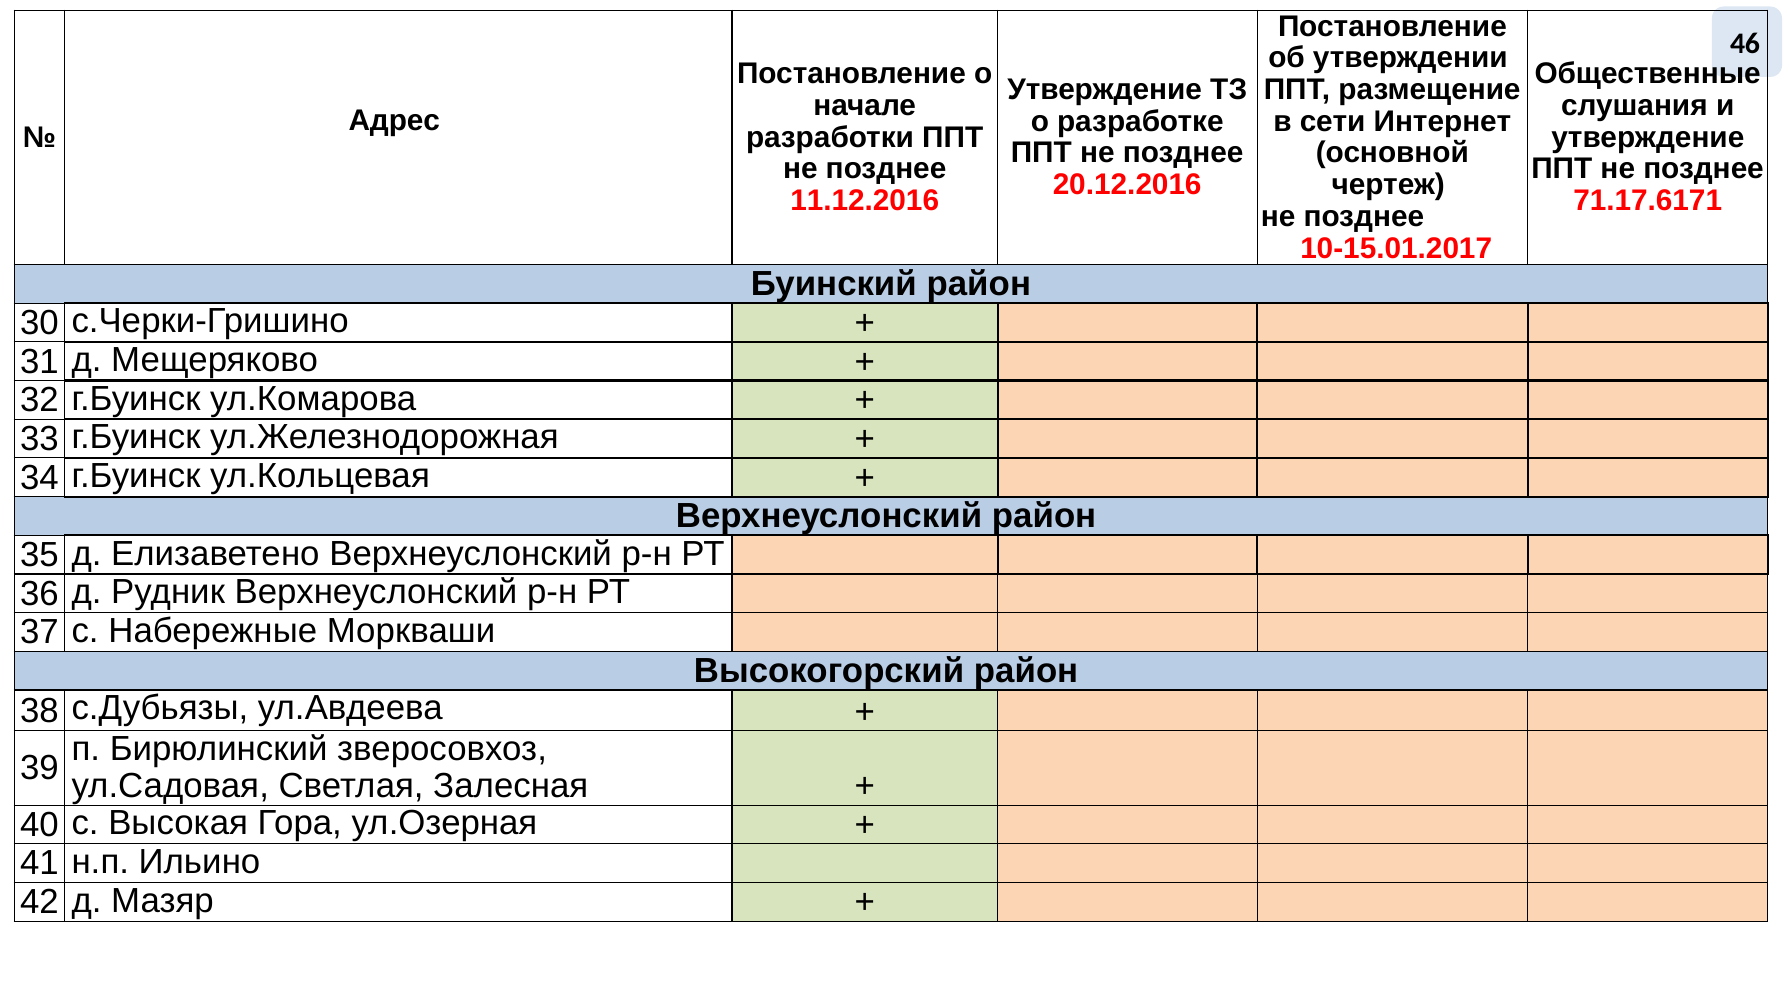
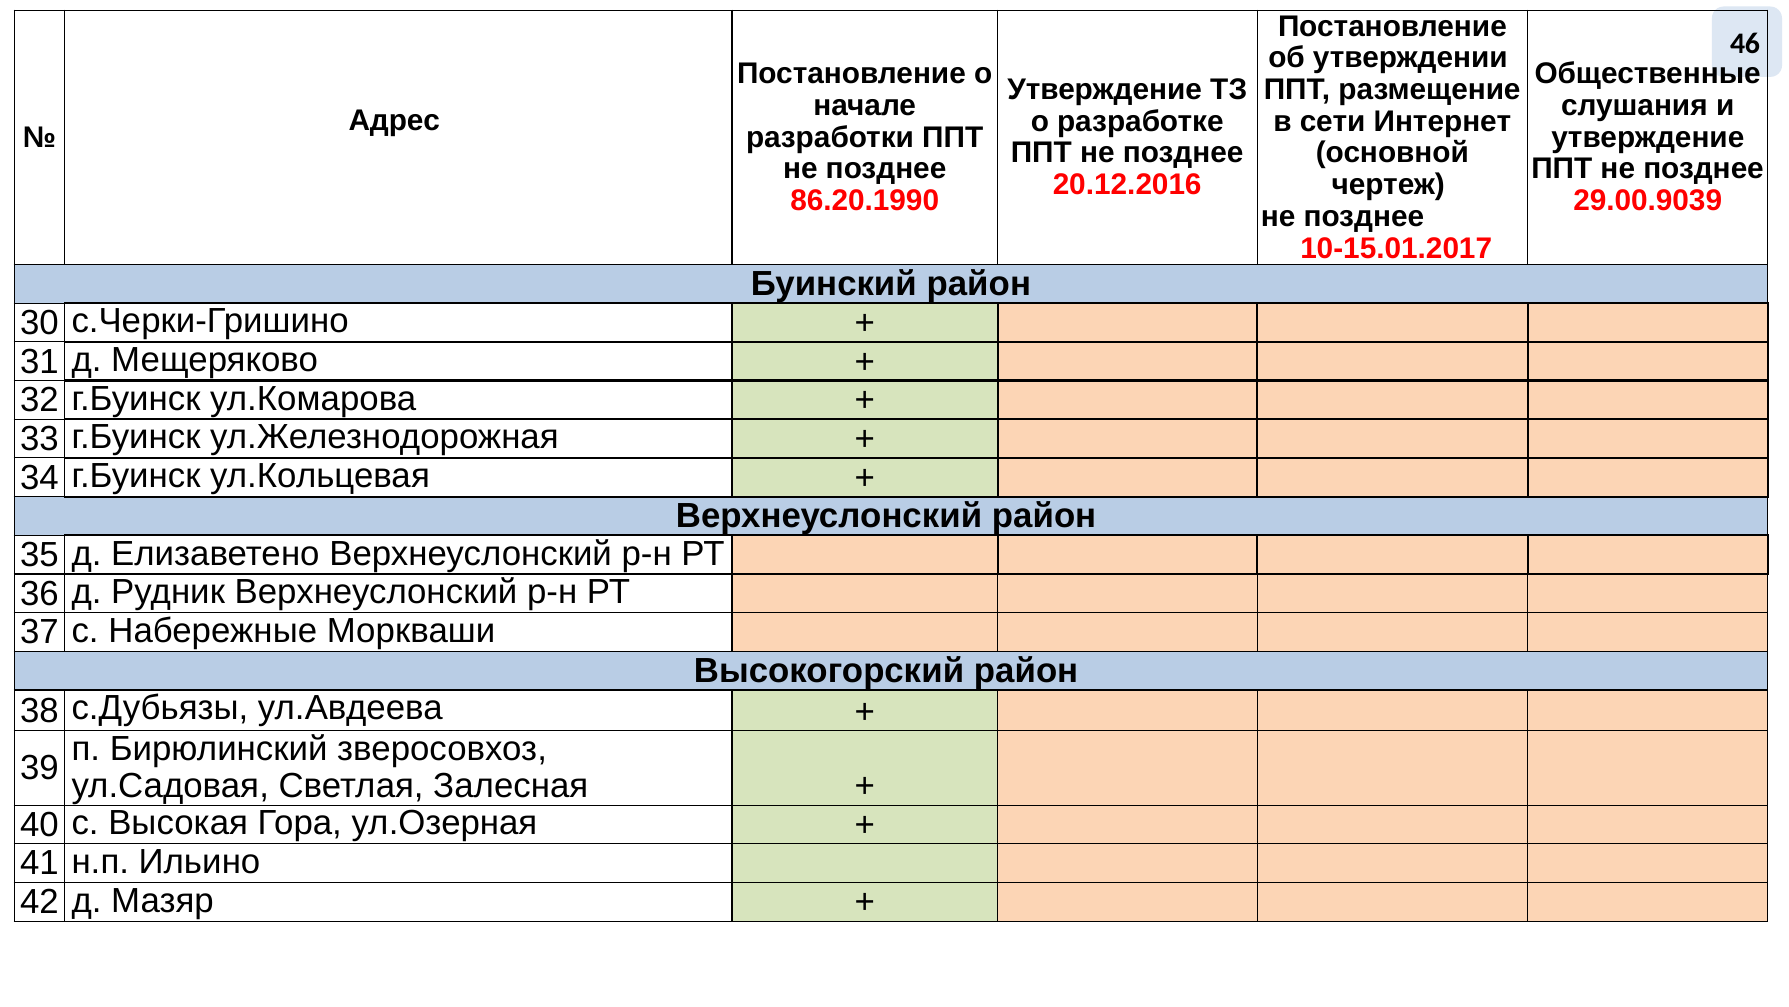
11.12.2016: 11.12.2016 -> 86.20.1990 (865, 200)
71.17.6171: 71.17.6171 -> 29.00.9039 (1648, 200)
